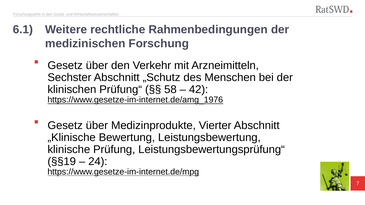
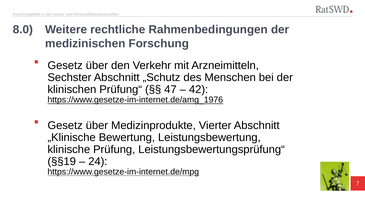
6.1: 6.1 -> 8.0 (23, 30)
58: 58 -> 47 (170, 90)
